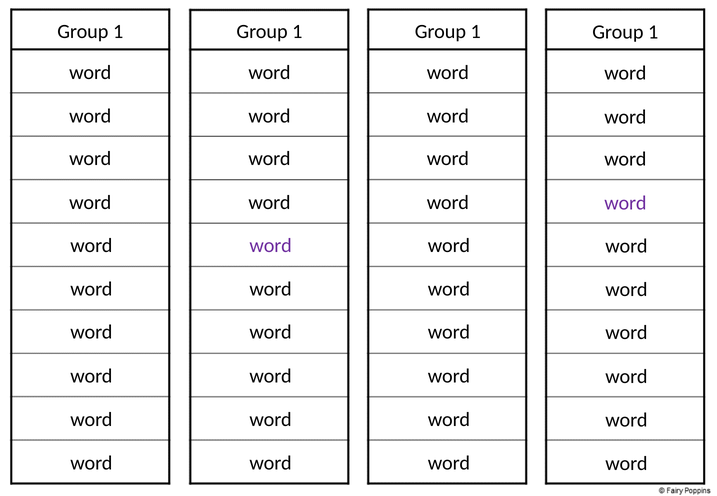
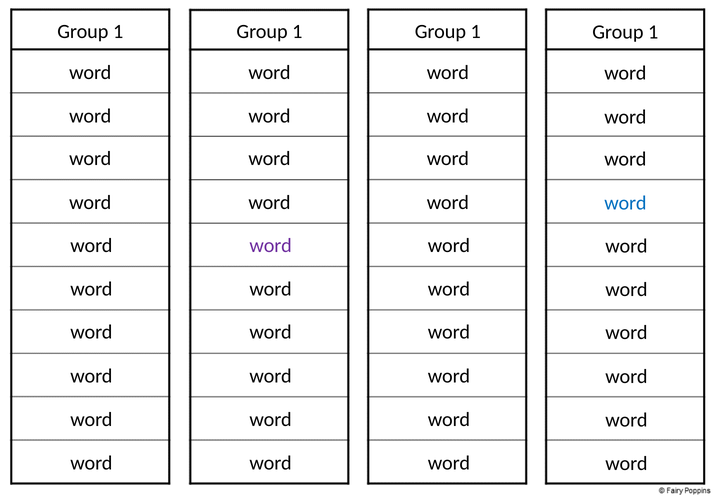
word colour: purple -> blue (625, 203)
